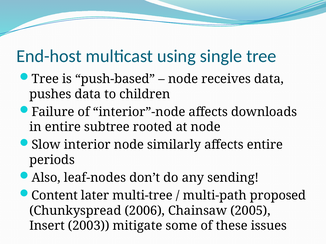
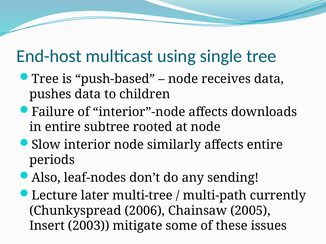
Content: Content -> Lecture (55, 196)
proposed: proposed -> currently (278, 196)
